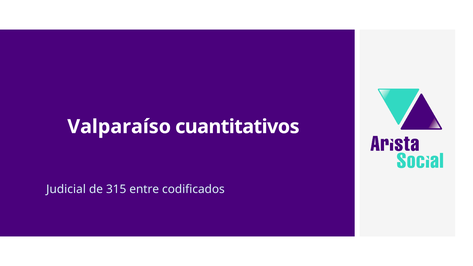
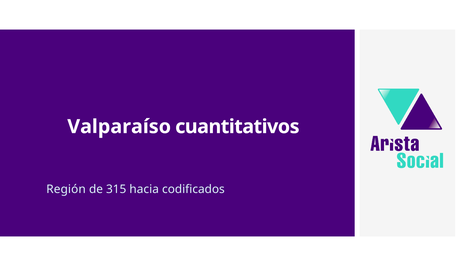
Judicial: Judicial -> Región (66, 189)
entre: entre -> hacia (144, 189)
